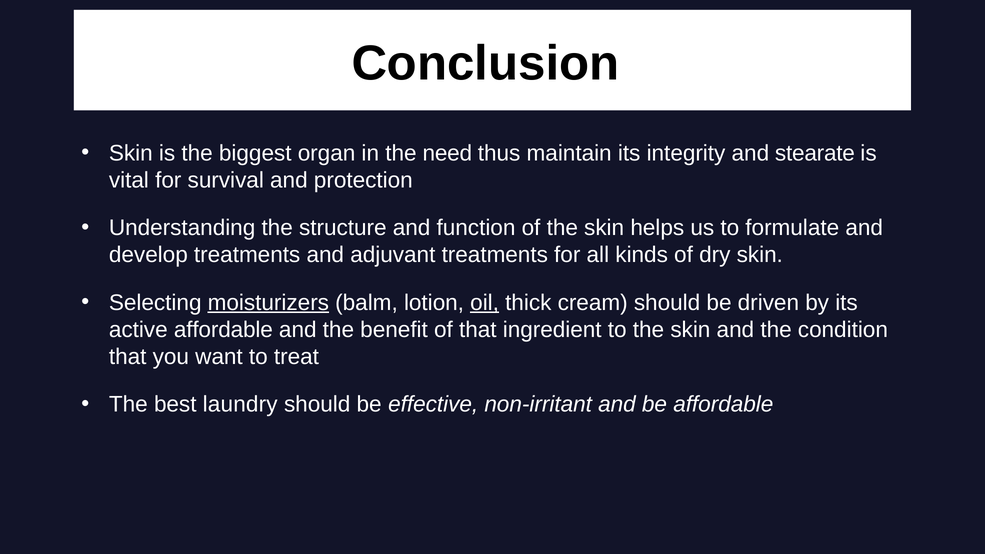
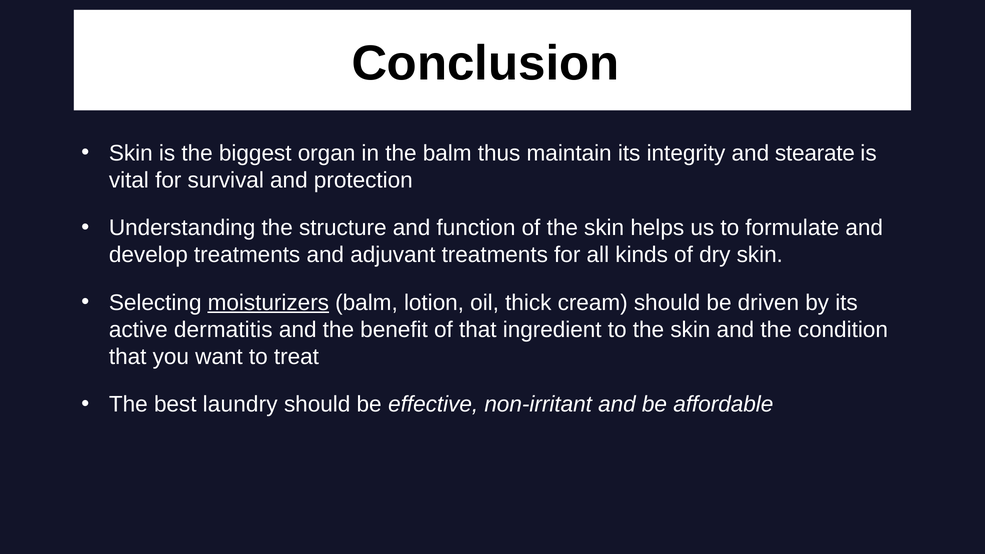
the need: need -> balm (447, 153)
oil underline: present -> none (485, 303)
active affordable: affordable -> dermatitis (223, 330)
